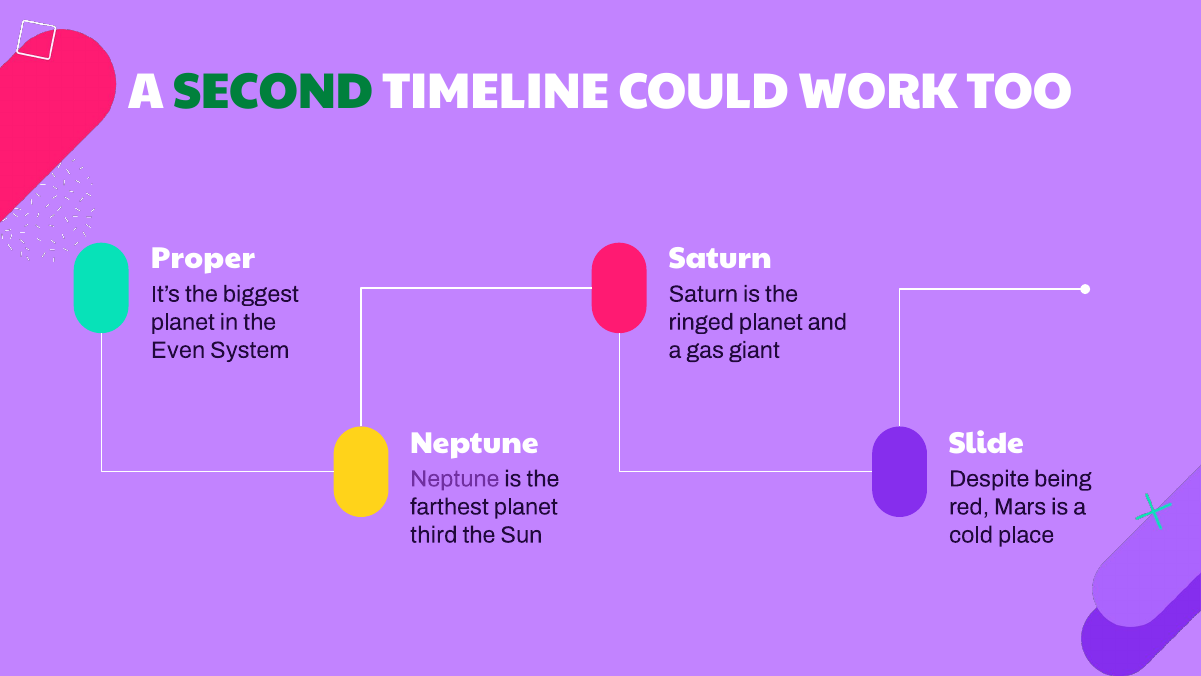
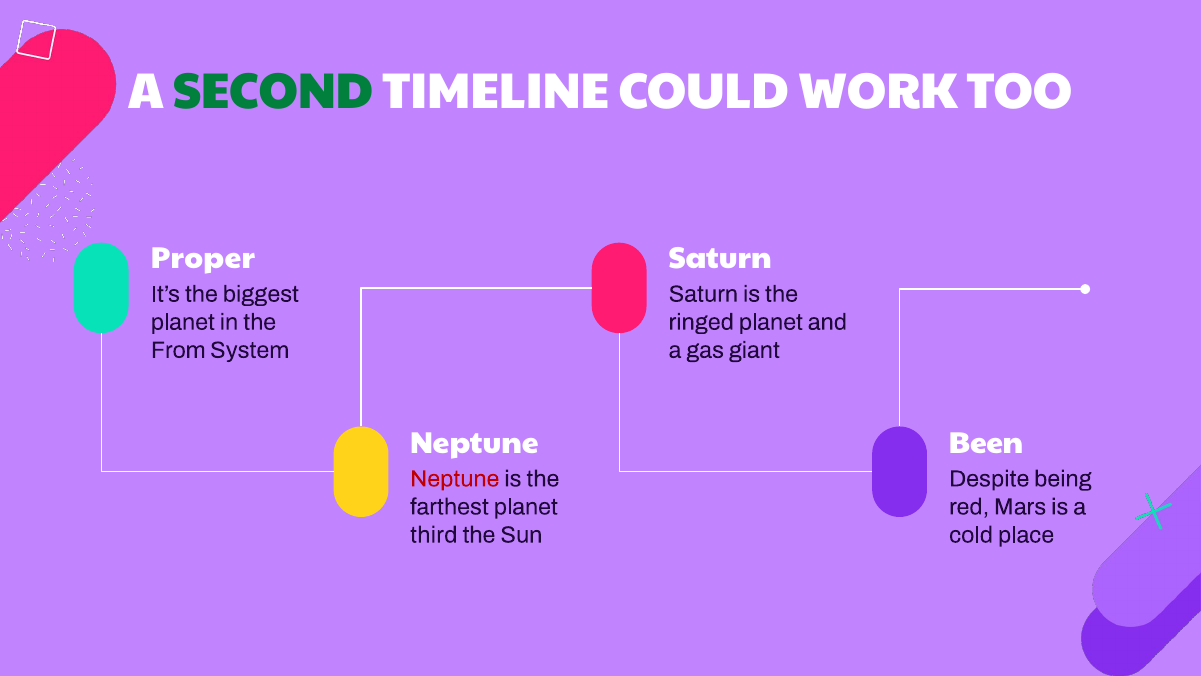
Even: Even -> From (178, 350)
Slide: Slide -> Been (986, 443)
Neptune colour: purple -> red (455, 478)
